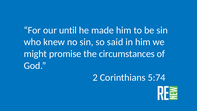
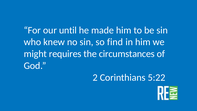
said: said -> find (115, 42)
promise: promise -> requires (65, 54)
5:74: 5:74 -> 5:22 (157, 77)
